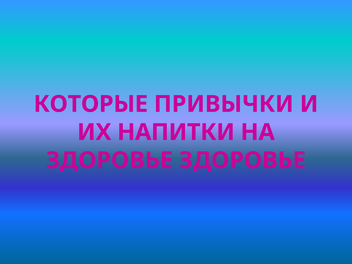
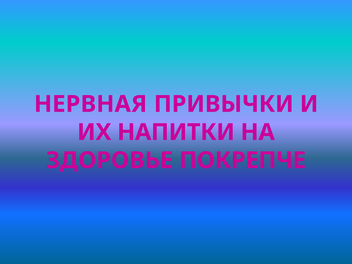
КОТОРЫЕ: КОТОРЫЕ -> НЕРВНАЯ (91, 104)
ЗДОРОВЬЕ ЗДОРОВЬЕ: ЗДОРОВЬЕ -> ПОКРЕПЧЕ (243, 160)
